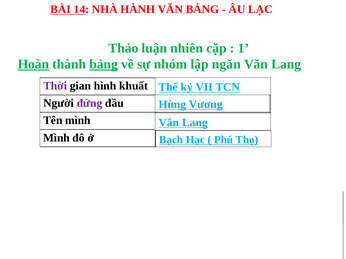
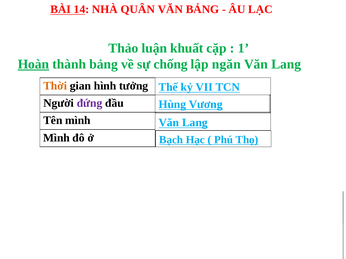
HÀNH: HÀNH -> QUÂN (138, 9)
nhiên: nhiên -> khuất (187, 48)
bảng underline: present -> none (104, 64)
nhóm: nhóm -> chống (171, 64)
Thời colour: purple -> orange (55, 86)
khuất: khuất -> tưởng (134, 86)
